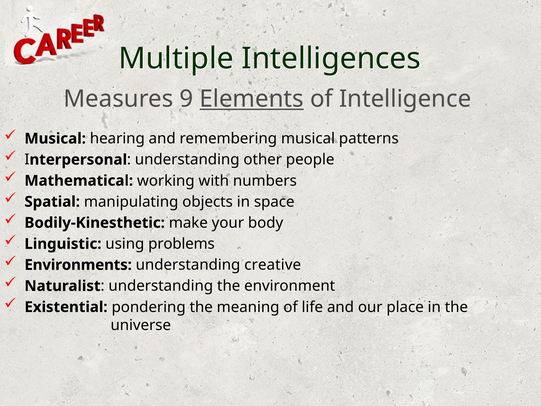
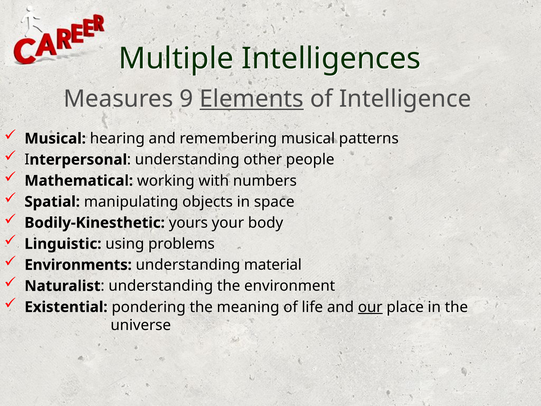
make: make -> yours (188, 223)
creative: creative -> material (273, 265)
our underline: none -> present (370, 307)
